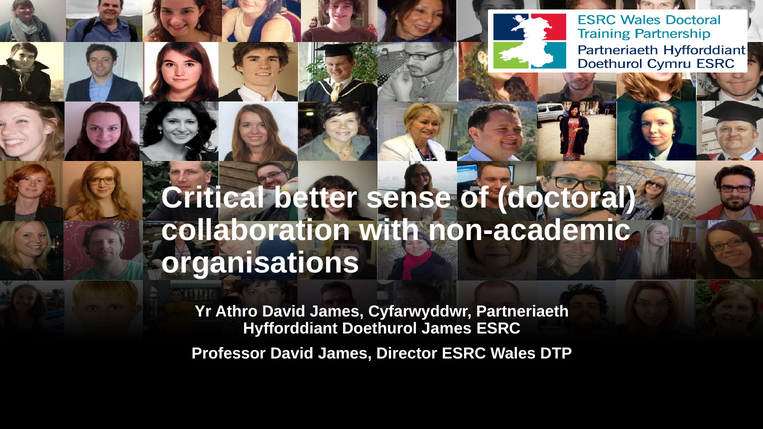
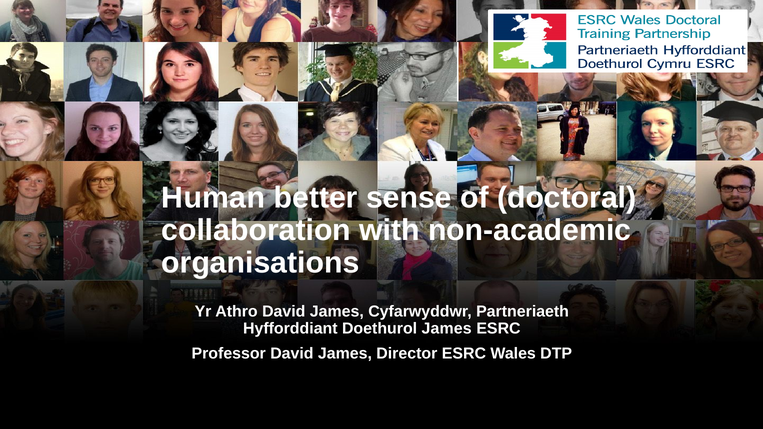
Critical: Critical -> Human (213, 198)
